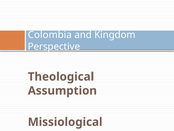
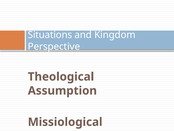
Colombia: Colombia -> Situations (50, 35)
